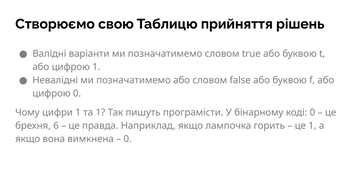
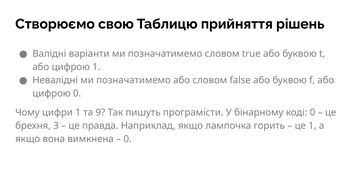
та 1: 1 -> 9 (100, 112)
6: 6 -> 3 (56, 126)
